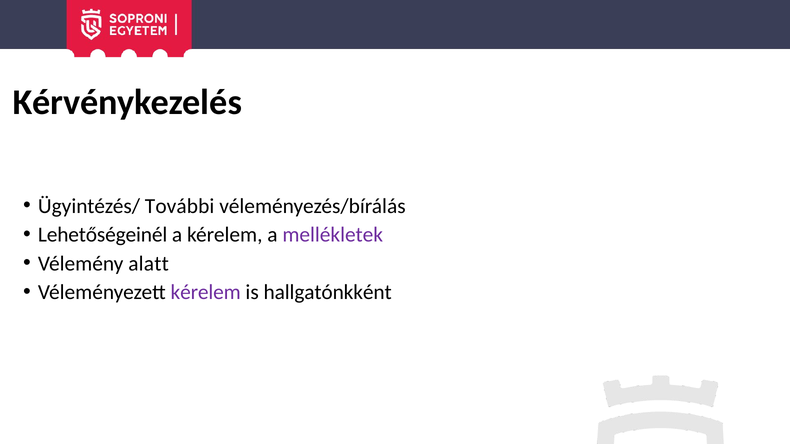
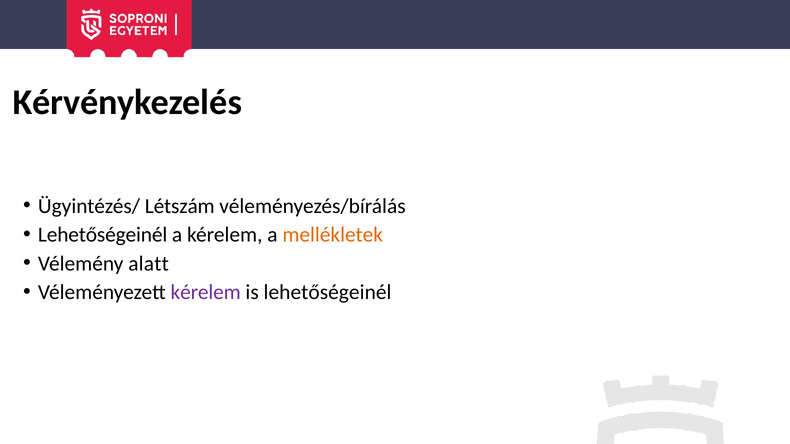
További: További -> Létszám (180, 206)
mellékletek colour: purple -> orange (333, 235)
is hallgatónkként: hallgatónkként -> lehetőségeinél (328, 293)
